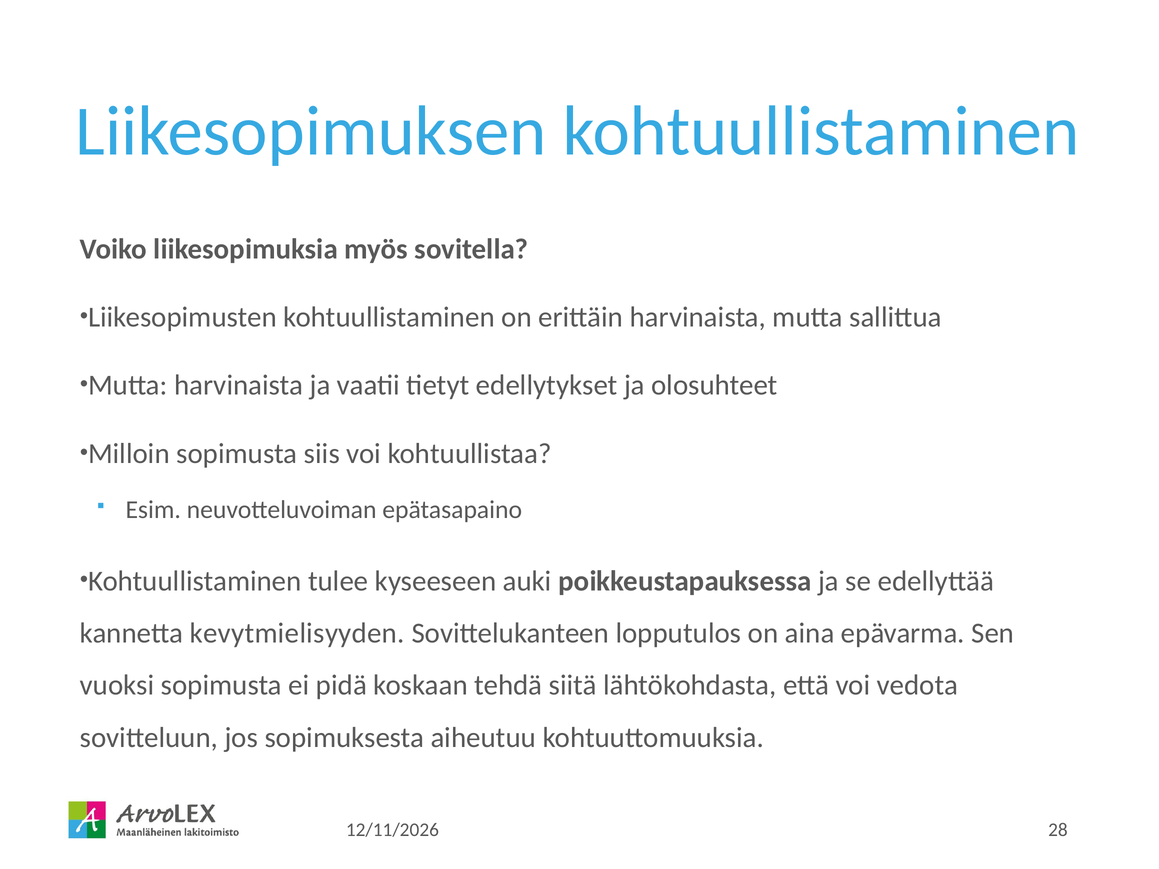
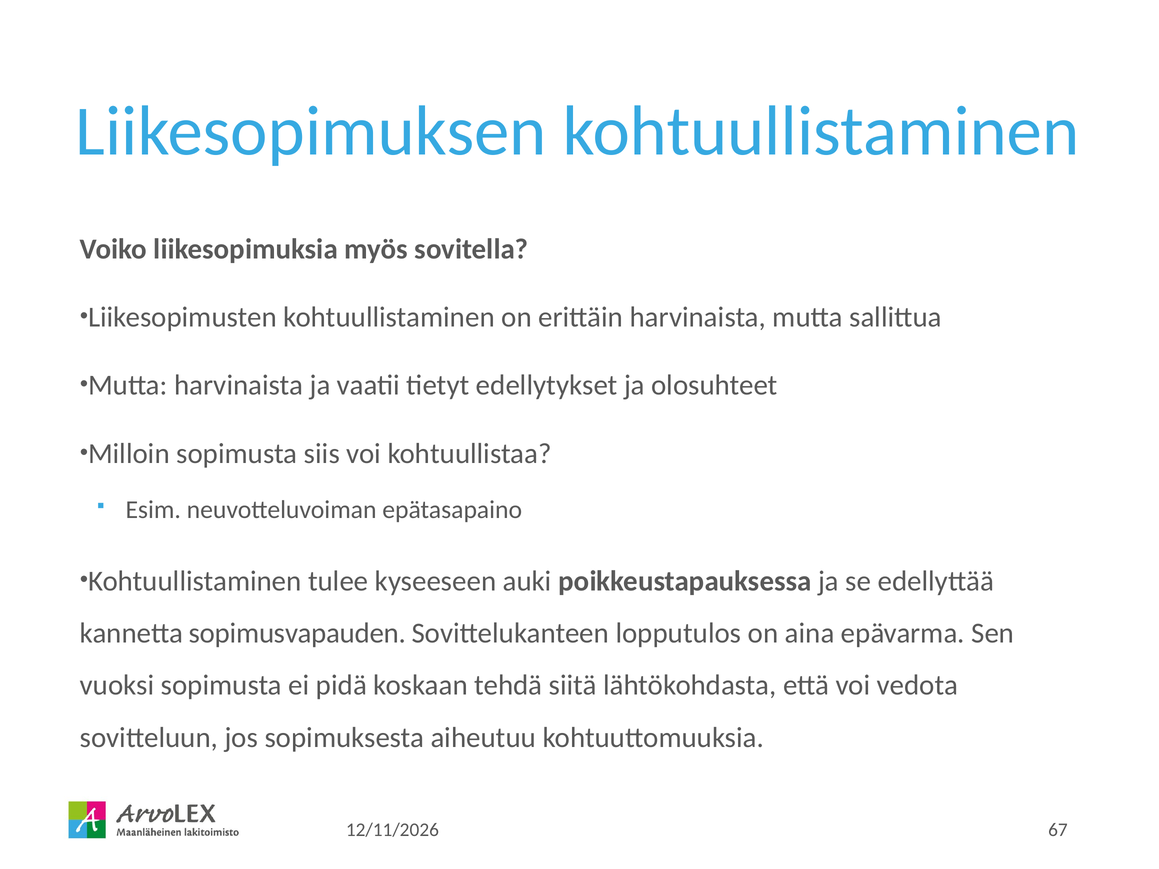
kevytmielisyyden: kevytmielisyyden -> sopimusvapauden (298, 633)
28: 28 -> 67 (1058, 830)
